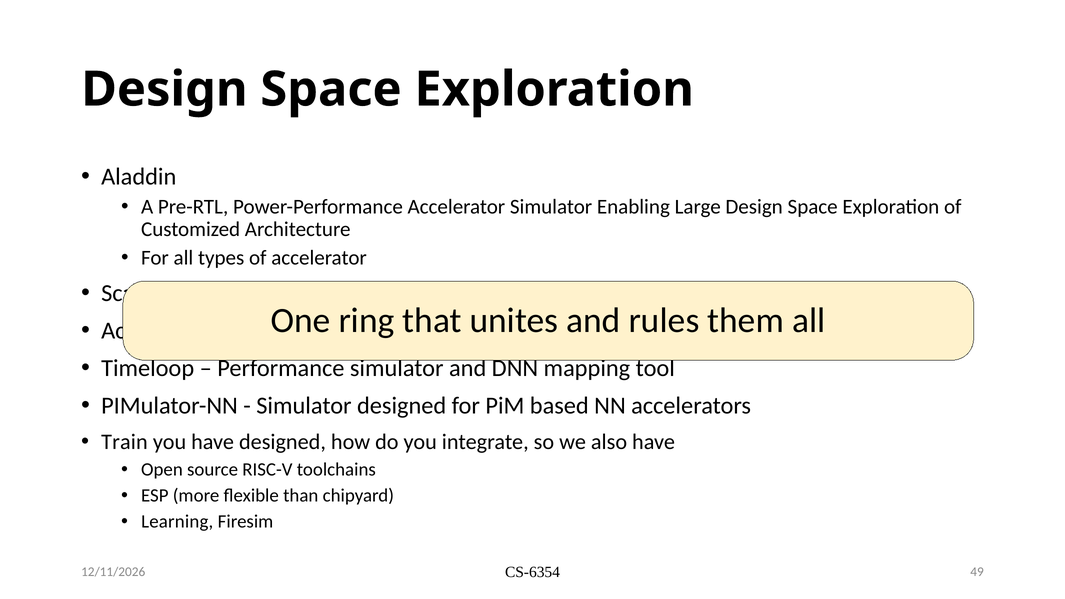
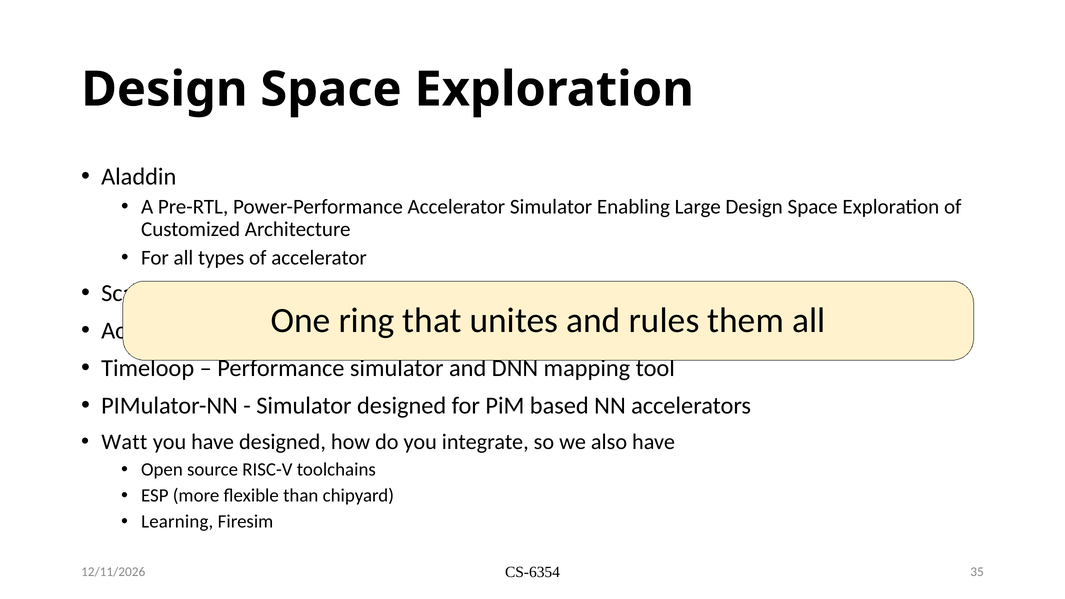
Train: Train -> Watt (124, 442)
49: 49 -> 35 (977, 572)
